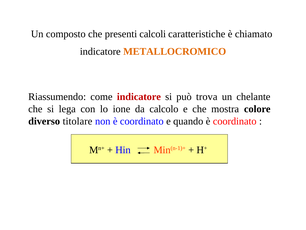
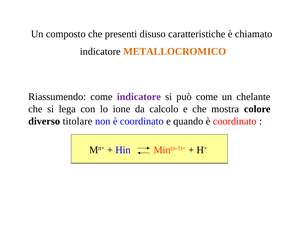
calcoli: calcoli -> disuso (153, 34)
indicatore colour: red -> purple (139, 97)
può trova: trova -> come (207, 97)
